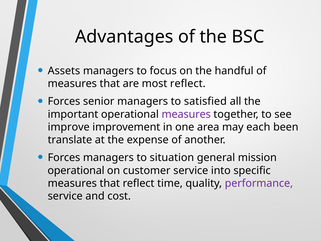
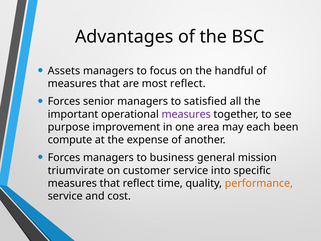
improve: improve -> purpose (69, 127)
translate: translate -> compute (70, 140)
situation: situation -> business (172, 157)
operational: operational -> triumvirate (76, 170)
performance colour: purple -> orange (259, 183)
